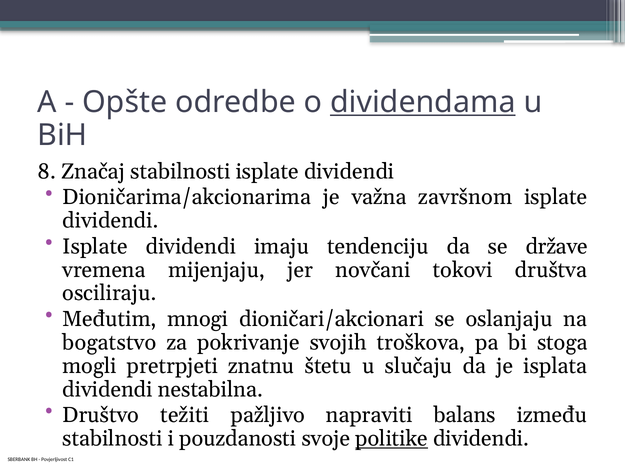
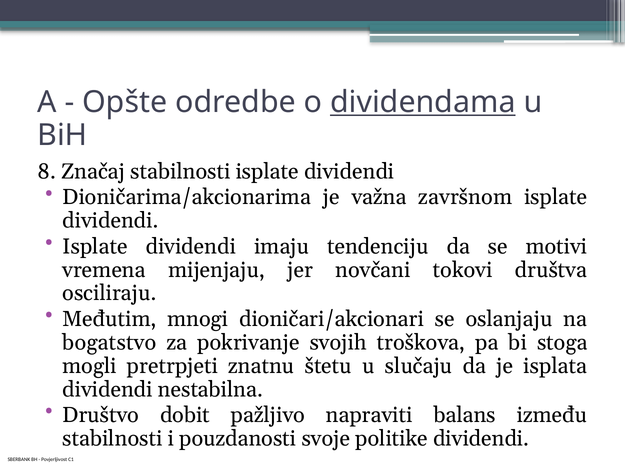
države: države -> motivi (557, 246)
težiti: težiti -> dobit (185, 415)
politike underline: present -> none (392, 438)
